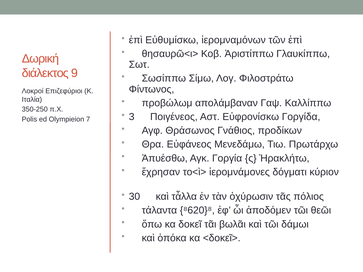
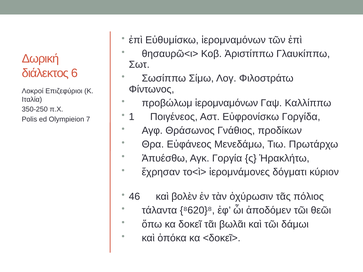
9: 9 -> 6 (75, 73)
προβώλωμ απολάμβαναν: απολάμβαναν -> ἱερομναμόνων (227, 103)
3: 3 -> 1 (132, 117)
30: 30 -> 46 (134, 197)
τἆλλα: τἆλλα -> βολὲν (184, 197)
